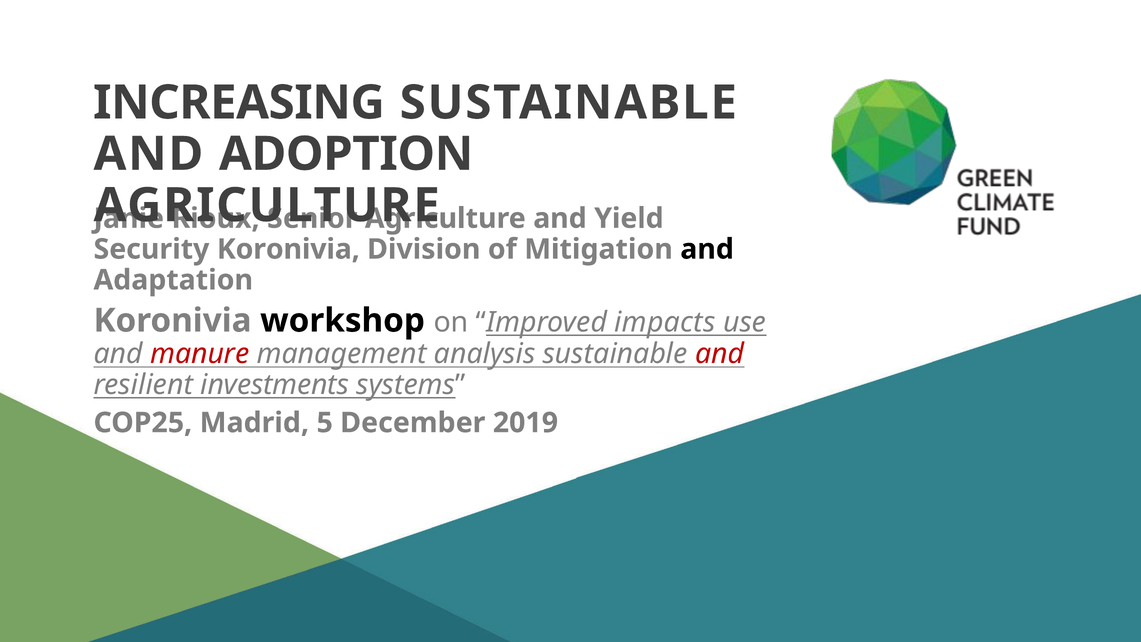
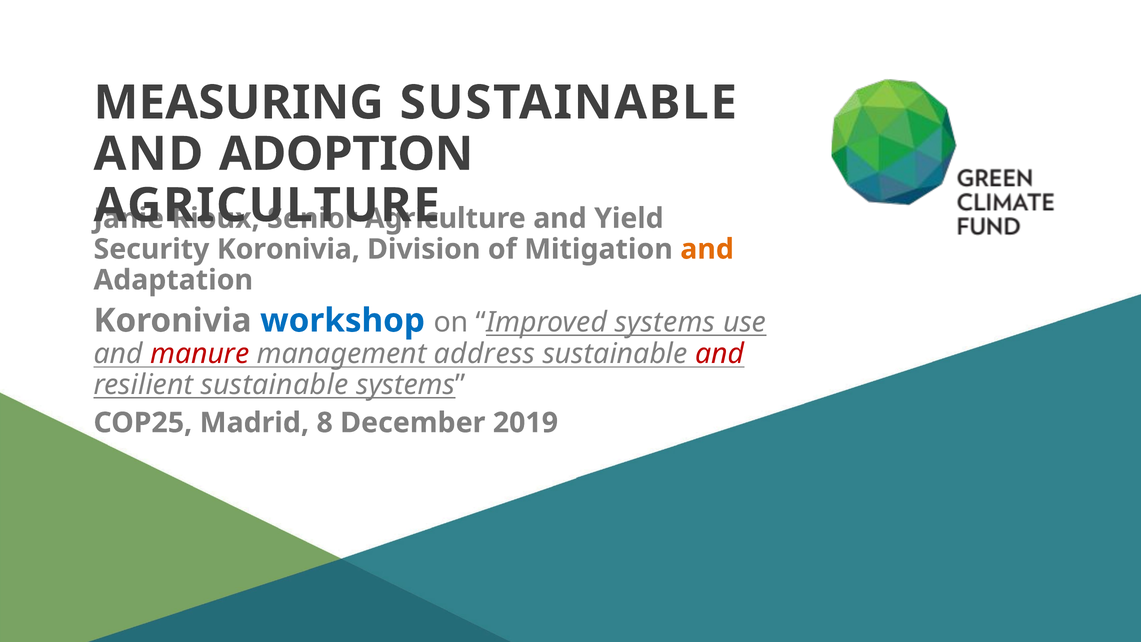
INCREASING: INCREASING -> MEASURING (239, 103)
and colour: black -> orange (707, 249)
workshop colour: black -> blue (343, 321)
Improved impacts: impacts -> systems (665, 322)
analysis: analysis -> address (484, 354)
resilient investments: investments -> sustainable (274, 385)
5: 5 -> 8 (325, 423)
